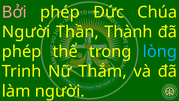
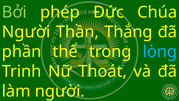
Bởi colour: pink -> light green (14, 12)
Thành: Thành -> Thắng (128, 32)
phép: phép -> phần (22, 51)
Thắm: Thắm -> Thoát (103, 71)
